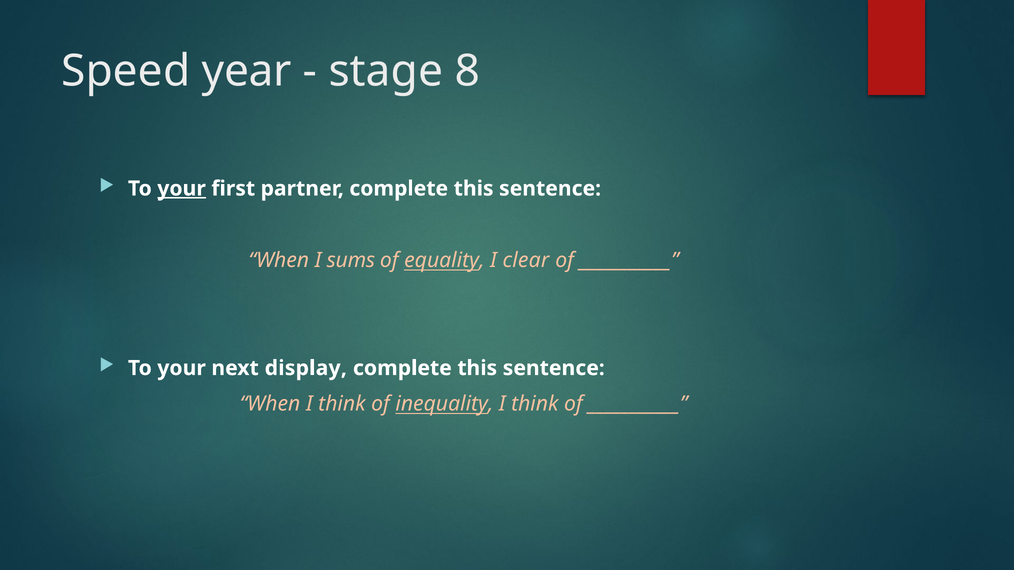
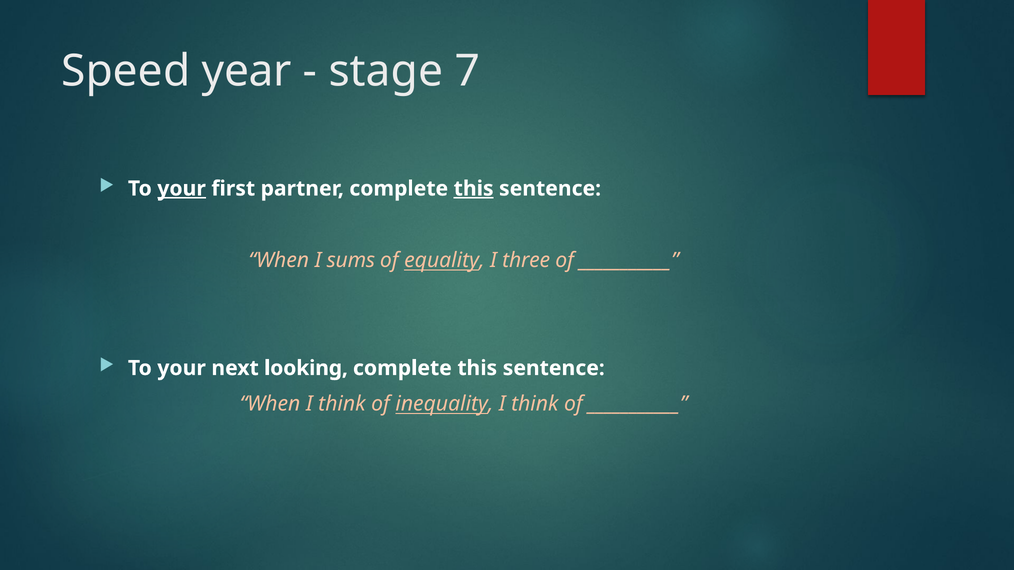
8: 8 -> 7 (467, 71)
this underline: none -> present (474, 189)
clear: clear -> three (526, 261)
display: display -> looking (306, 368)
